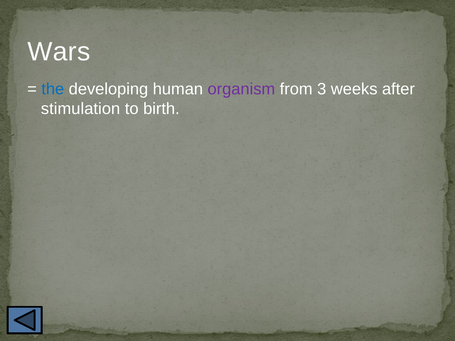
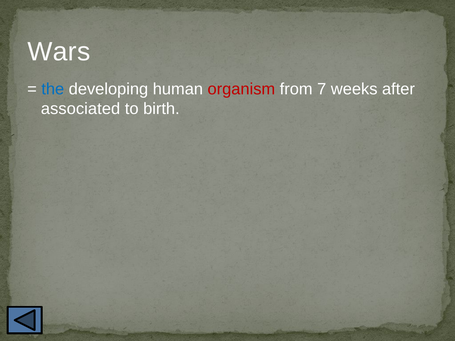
organism colour: purple -> red (241, 89)
3: 3 -> 7 (322, 89)
stimulation: stimulation -> associated (81, 109)
